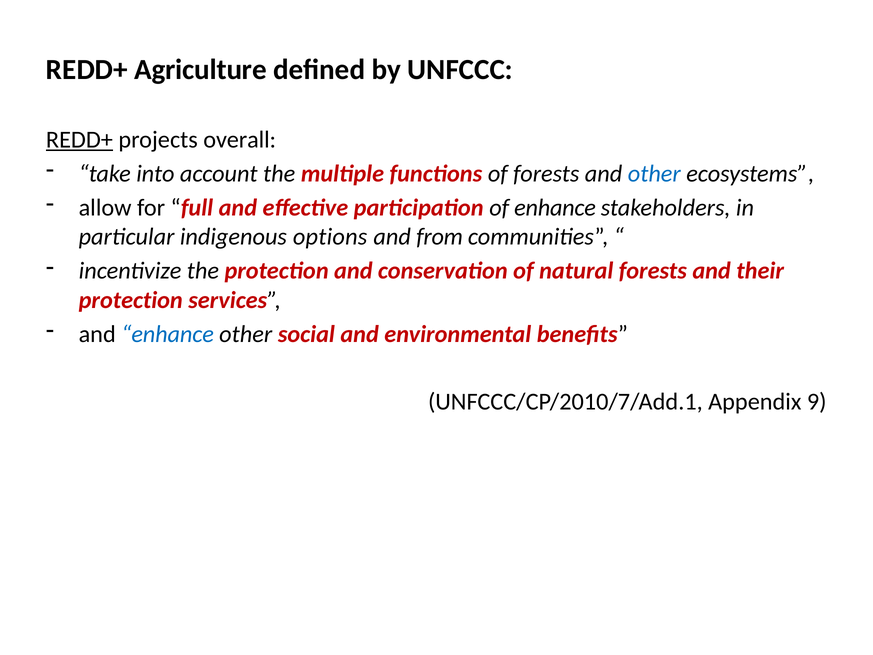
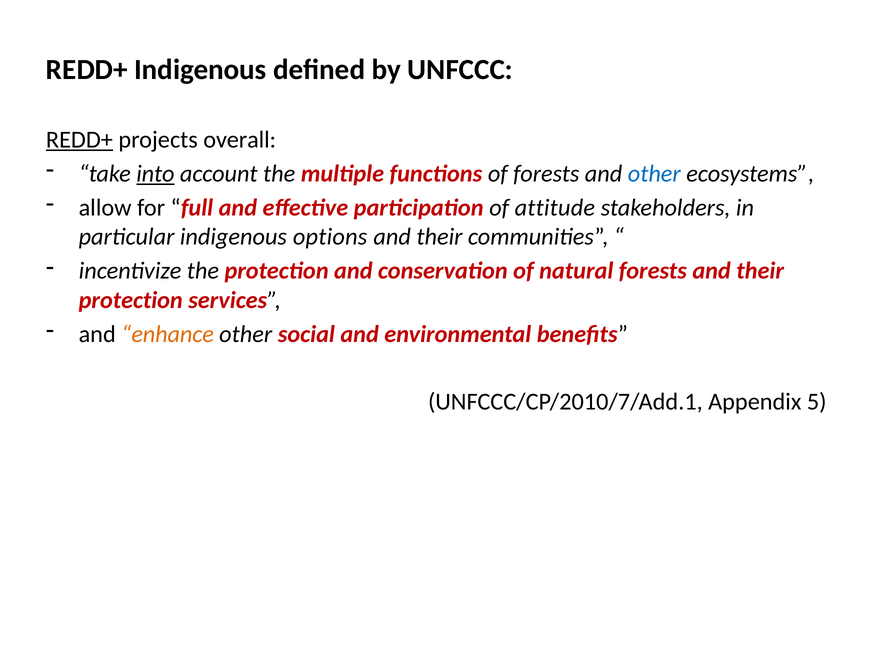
REDD+ Agriculture: Agriculture -> Indigenous (200, 69)
into underline: none -> present (155, 174)
of enhance: enhance -> attitude (555, 208)
from: from -> their (439, 237)
enhance colour: blue -> orange (168, 334)
9: 9 -> 5 (817, 402)
